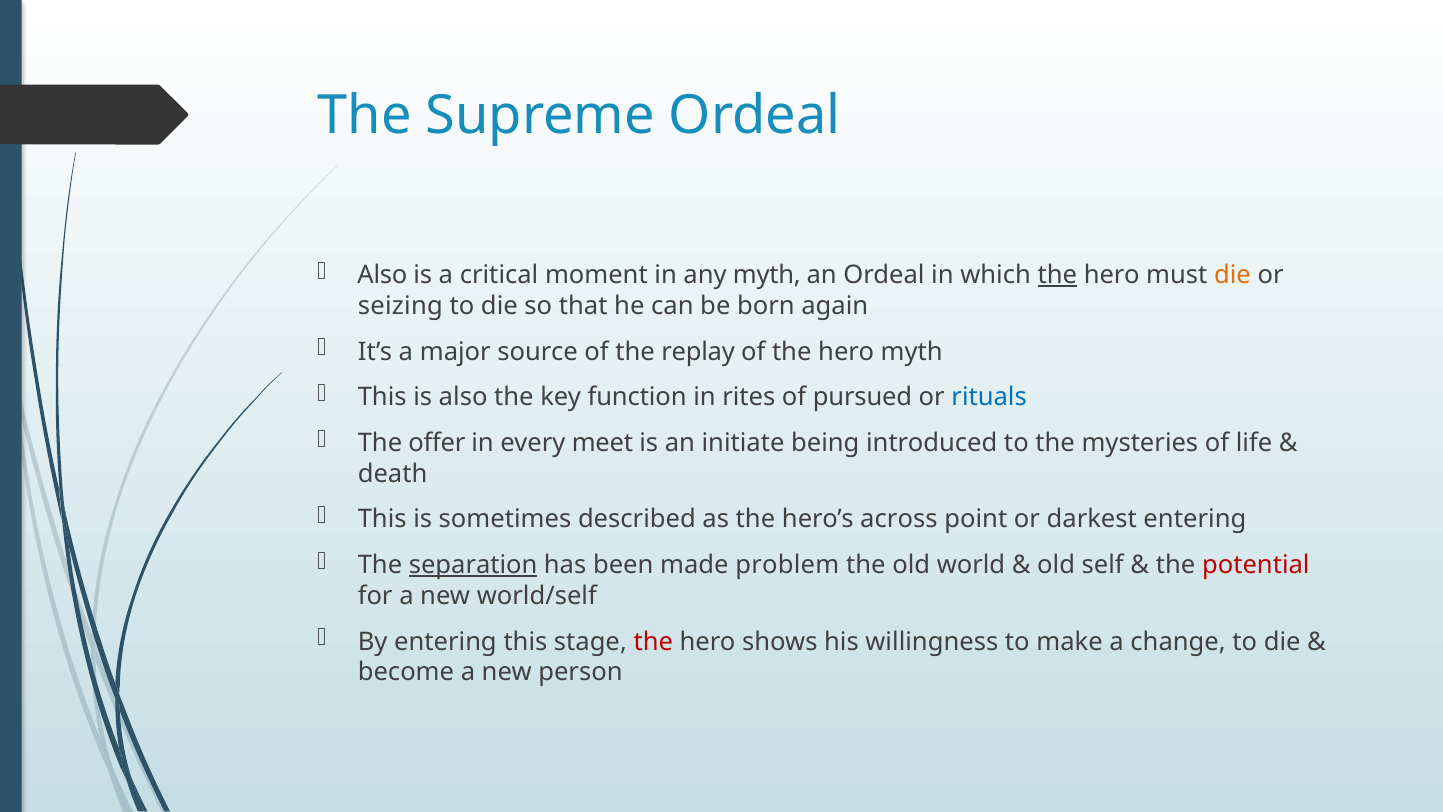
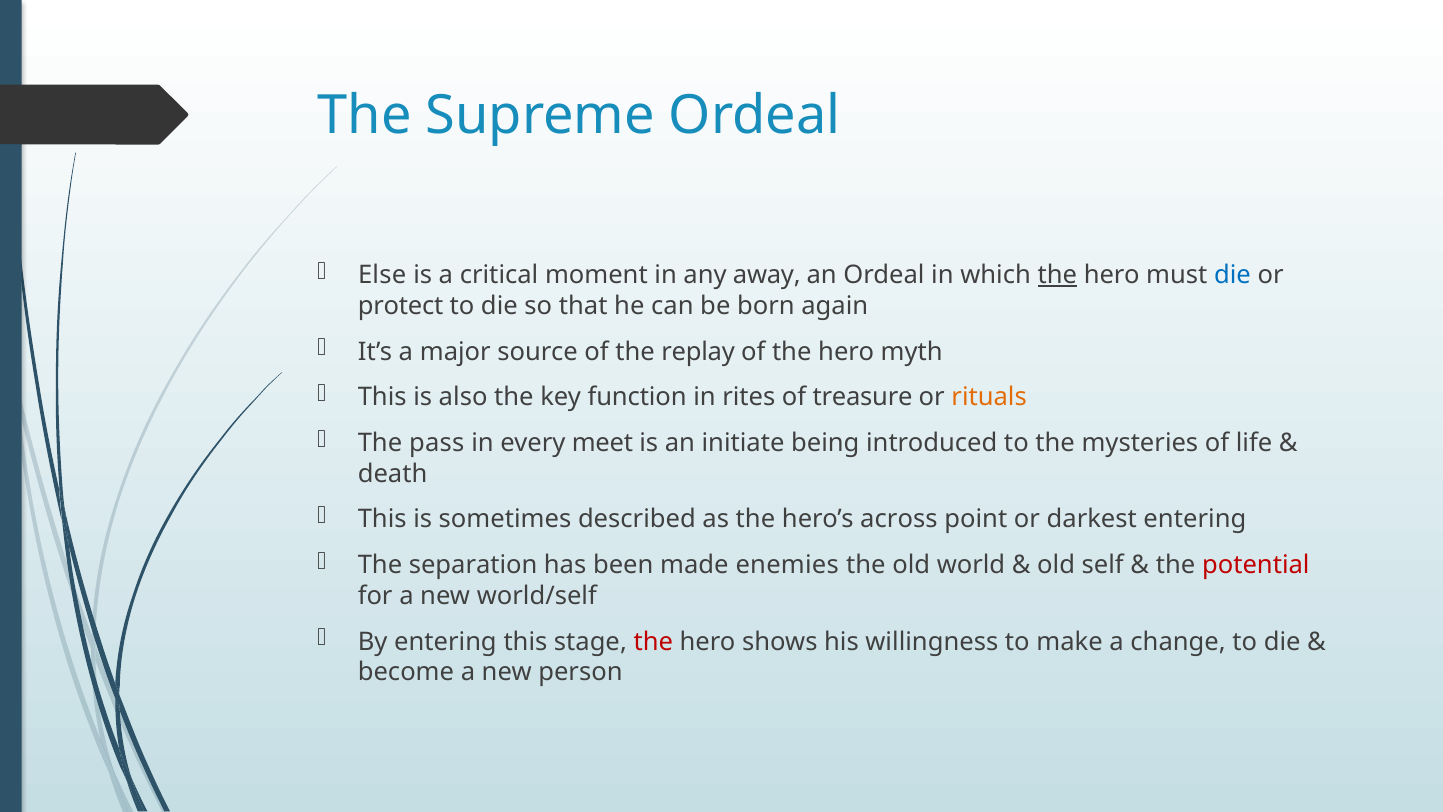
Also: Also -> Else (382, 275)
any myth: myth -> away (767, 275)
die colour: orange -> blue (1232, 275)
seizing: seizing -> protect (401, 306)
pursued: pursued -> treasure (863, 397)
rituals colour: blue -> orange (989, 397)
offer: offer -> pass (437, 443)
separation underline: present -> none (473, 565)
problem: problem -> enemies (787, 565)
